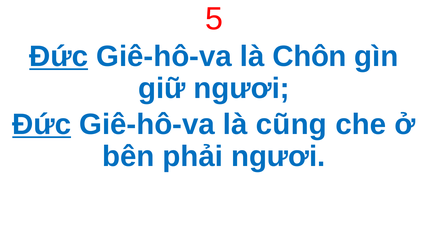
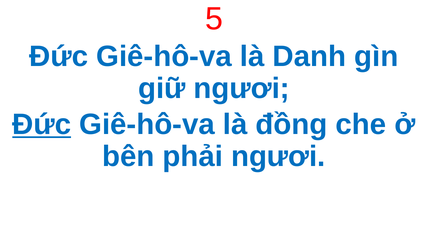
Đức underline: present -> none (59, 56)
Chôn: Chôn -> Danh (309, 56)
cũng: cũng -> đồng (292, 124)
